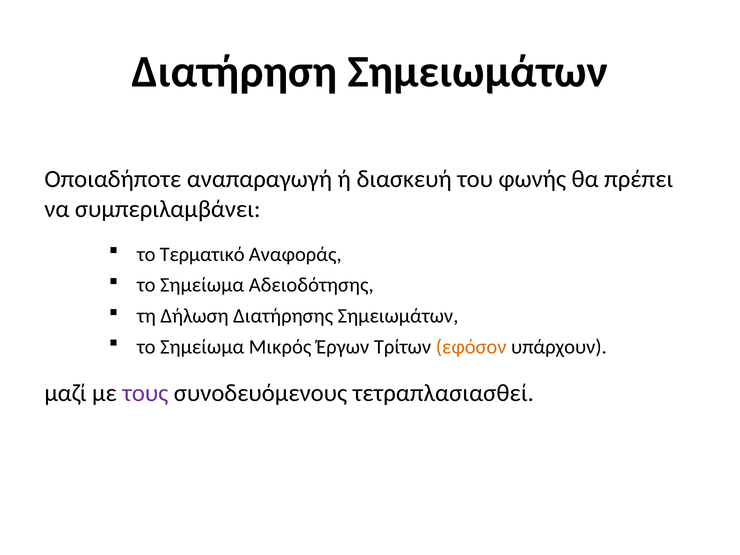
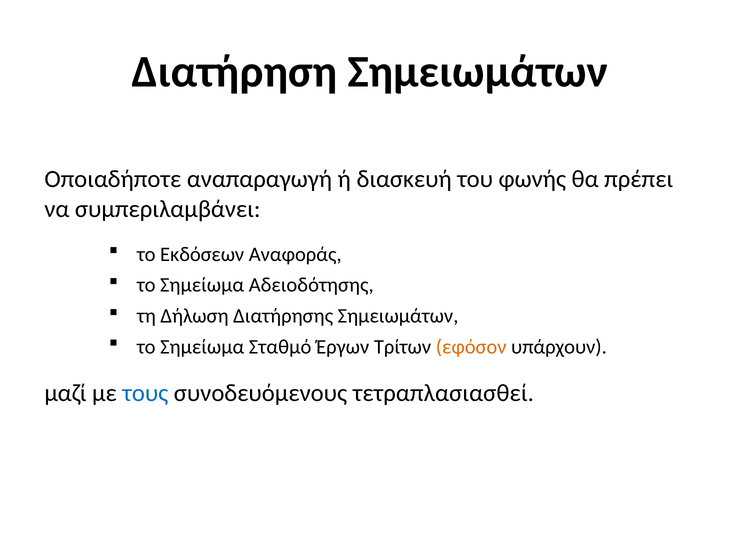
Τερματικό: Τερματικό -> Εκδόσεων (202, 254)
Μικρός: Μικρός -> Σταθμό (280, 347)
τους colour: purple -> blue (145, 393)
